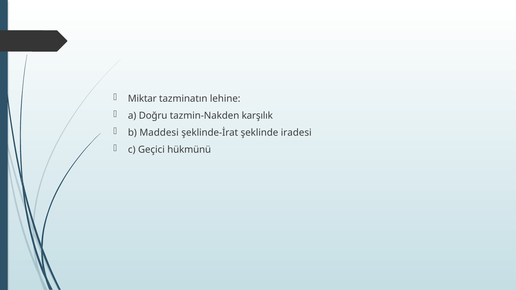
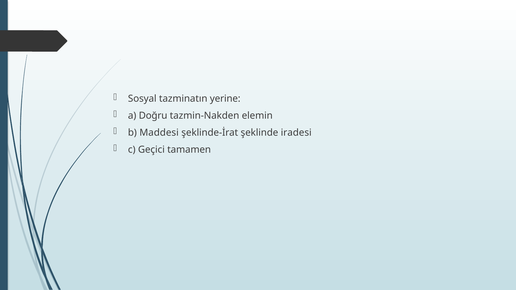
Miktar: Miktar -> Sosyal (142, 99)
lehine: lehine -> yerine (225, 99)
karşılık: karşılık -> elemin (257, 116)
hükmünü: hükmünü -> tamamen (189, 150)
